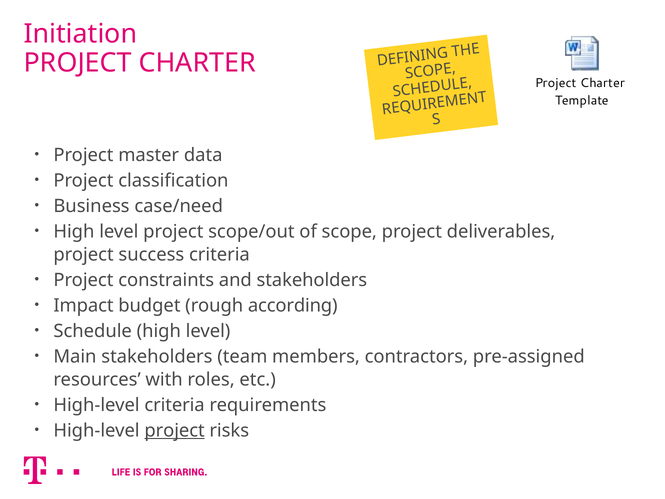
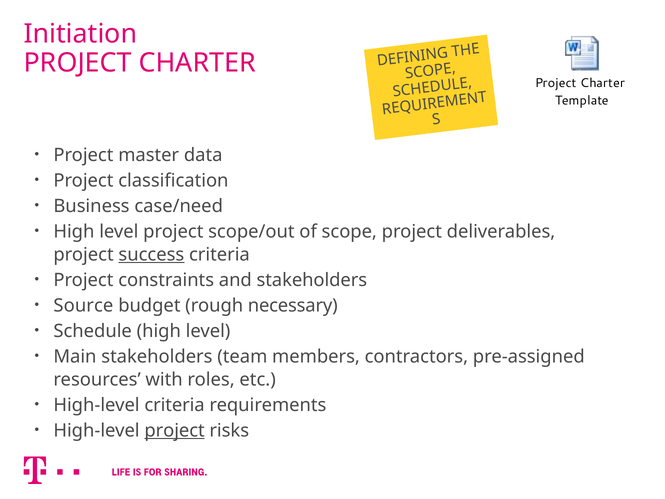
success underline: none -> present (151, 254)
Impact: Impact -> Source (83, 305)
according: according -> necessary (293, 305)
